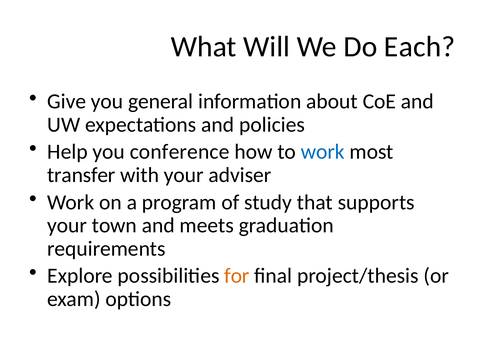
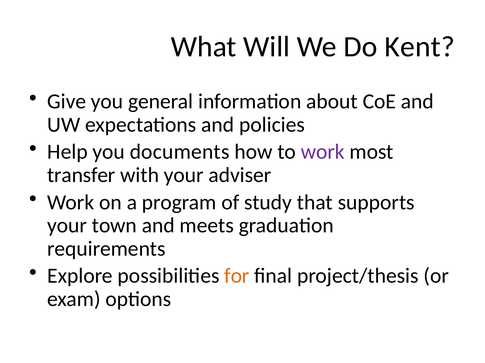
Each: Each -> Kent (420, 47)
conference: conference -> documents (180, 152)
work colour: blue -> purple (323, 152)
